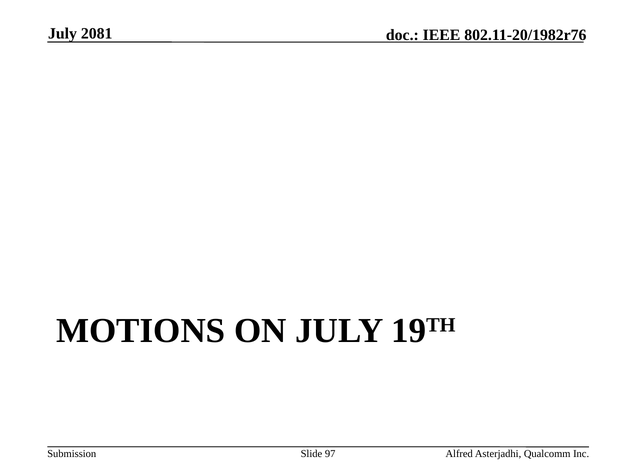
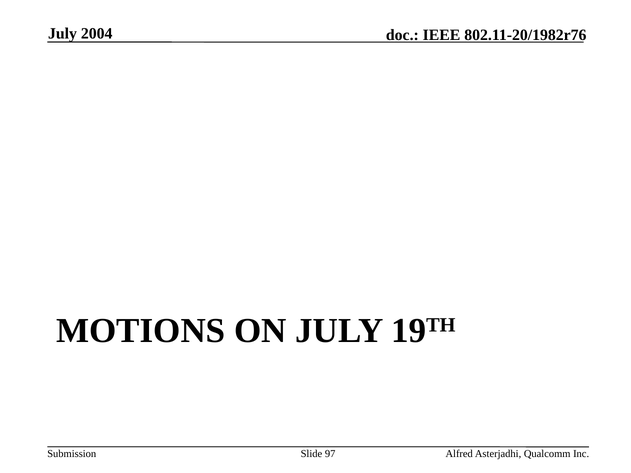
2081: 2081 -> 2004 (97, 33)
